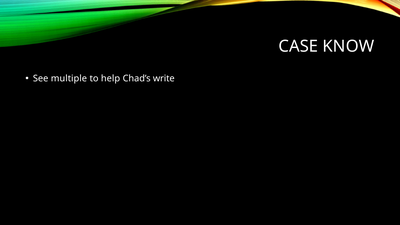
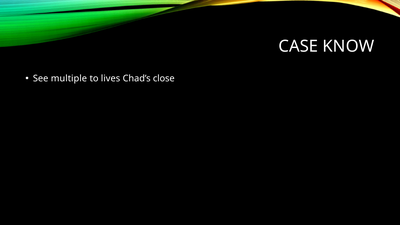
help: help -> lives (111, 78)
write: write -> close (164, 78)
